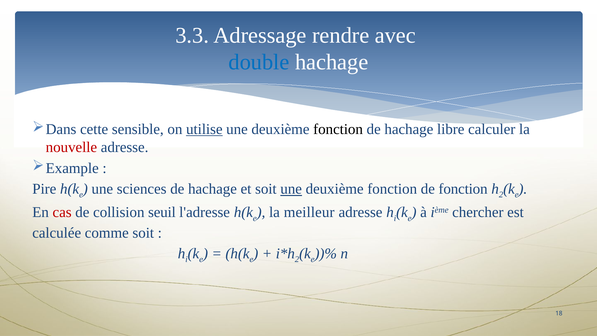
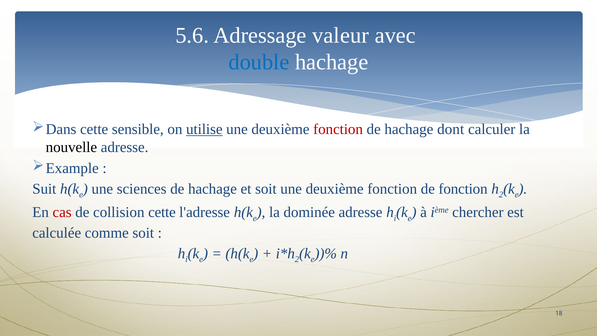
3.3: 3.3 -> 5.6 (192, 35)
rendre: rendre -> valeur (341, 35)
fonction colour: black -> red (338, 129)
libre: libre -> dont (451, 129)
nouvelle colour: red -> black (71, 147)
Pire: Pire -> Suit (44, 189)
une underline: present -> none (291, 189)
collision seuil: seuil -> cette (162, 212)
meilleur: meilleur -> dominée (309, 212)
